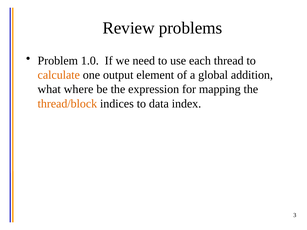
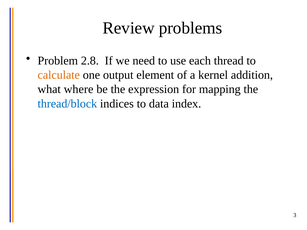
1.0: 1.0 -> 2.8 (90, 61)
global: global -> kernel (213, 75)
thread/block colour: orange -> blue (67, 104)
